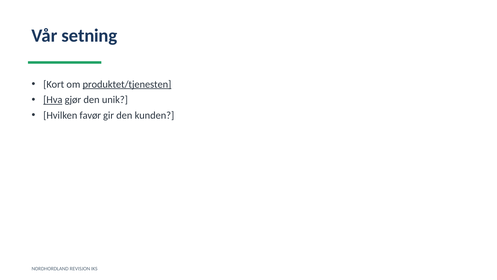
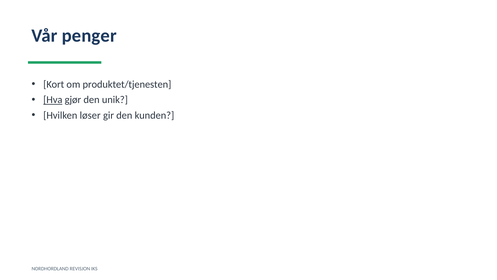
setning: setning -> penger (89, 35)
produktet/tjenesten underline: present -> none (127, 84)
favør: favør -> løser (90, 115)
